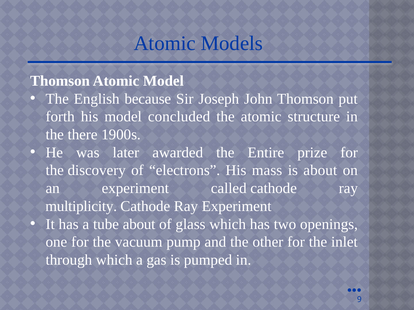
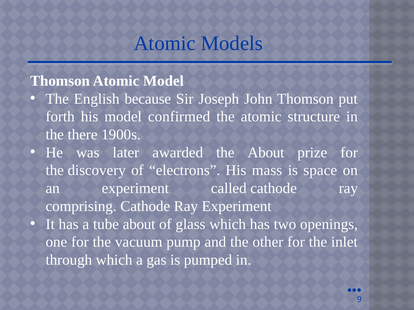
concluded: concluded -> confirmed (179, 117)
the Entire: Entire -> About (266, 153)
is about: about -> space (320, 171)
multiplicity: multiplicity -> comprising (81, 207)
